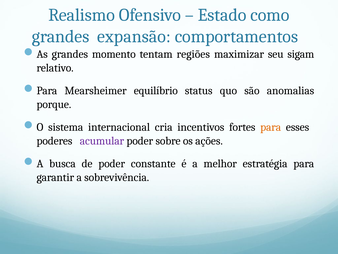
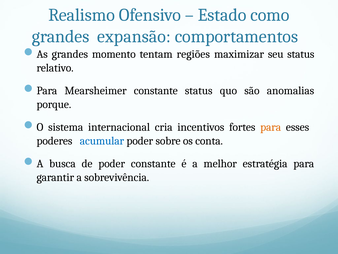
seu sigam: sigam -> status (301, 54)
Mearsheimer equilíbrio: equilíbrio -> constante (156, 91)
acumular colour: purple -> blue (102, 141)
ações: ações -> conta (209, 141)
